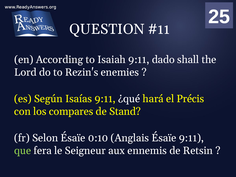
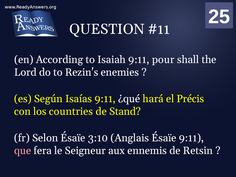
dado: dado -> pour (163, 60)
compares: compares -> countries (71, 111)
0:10: 0:10 -> 3:10 (98, 138)
que colour: light green -> pink (23, 151)
